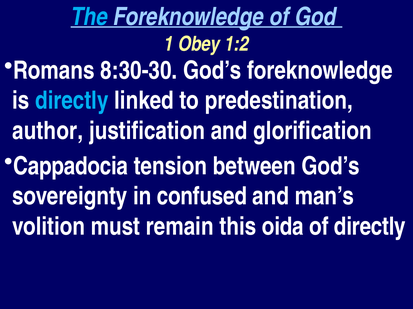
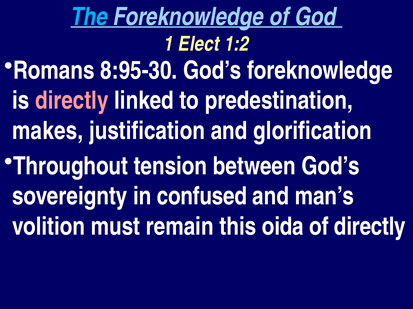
Obey: Obey -> Elect (199, 44)
8:30-30: 8:30-30 -> 8:95-30 (139, 71)
directly colour: light blue -> pink (72, 101)
author: author -> makes (48, 131)
Cappadocia: Cappadocia -> Throughout (71, 166)
